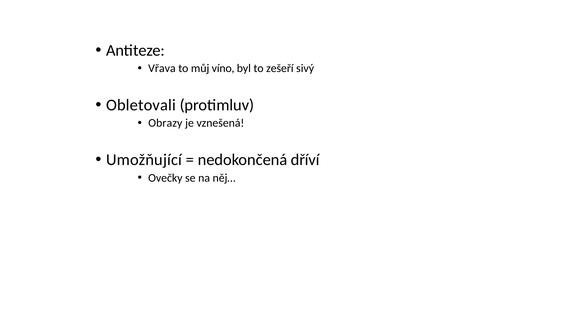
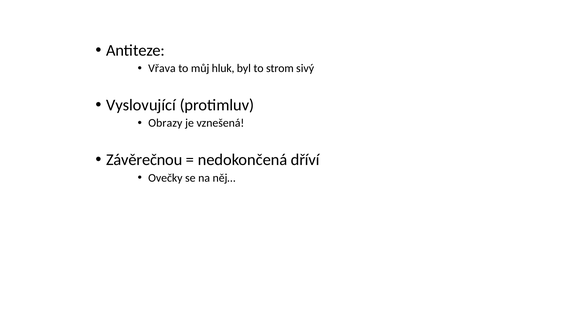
víno: víno -> hluk (223, 68)
zešeří: zešeří -> strom (280, 68)
Obletovali: Obletovali -> Vyslovující (141, 105)
Umožňující: Umožňující -> Závěrečnou (144, 160)
